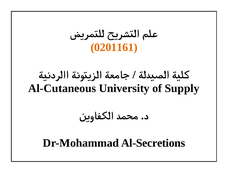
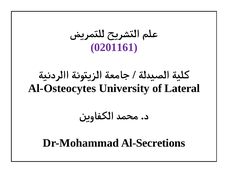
0201161 colour: orange -> purple (114, 47)
Al-Cutaneous: Al-Cutaneous -> Al-Osteocytes (62, 88)
Supply: Supply -> Lateral (182, 88)
